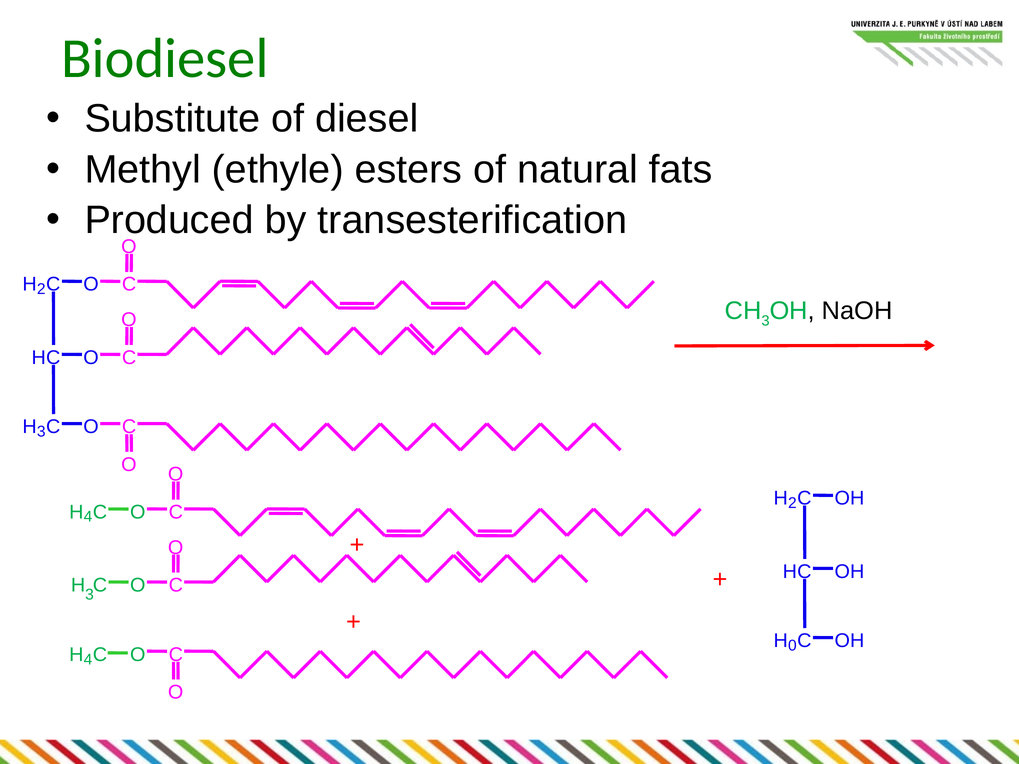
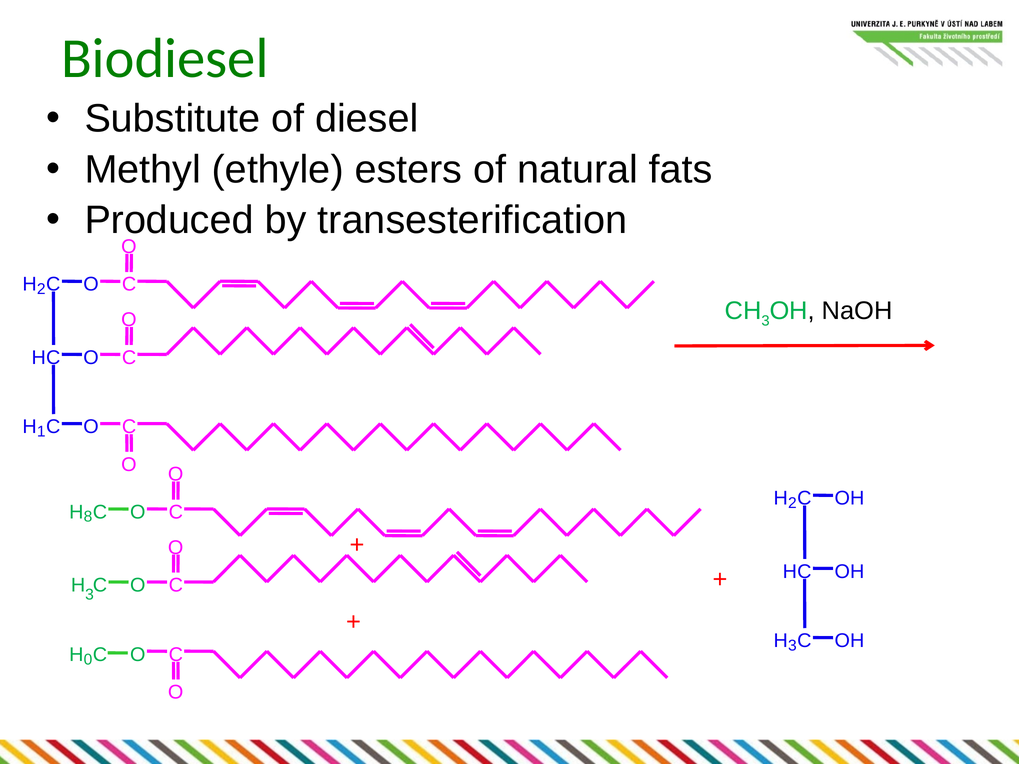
H 3: 3 -> 1 (41, 432)
4: 4 -> 8 (88, 517)
H 0: 0 -> 3 (792, 646)
4: 4 -> 0 (88, 660)
